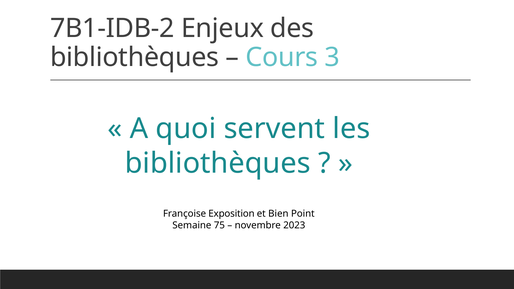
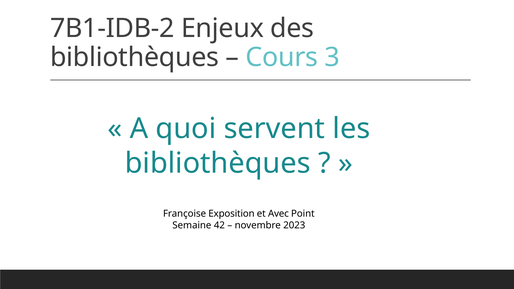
Bien: Bien -> Avec (278, 214)
75: 75 -> 42 (219, 225)
